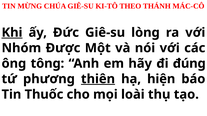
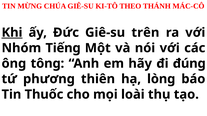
lòng: lòng -> trên (145, 33)
Được: Được -> Tiếng (63, 48)
thiên underline: present -> none (98, 79)
hiện: hiện -> lòng (161, 79)
